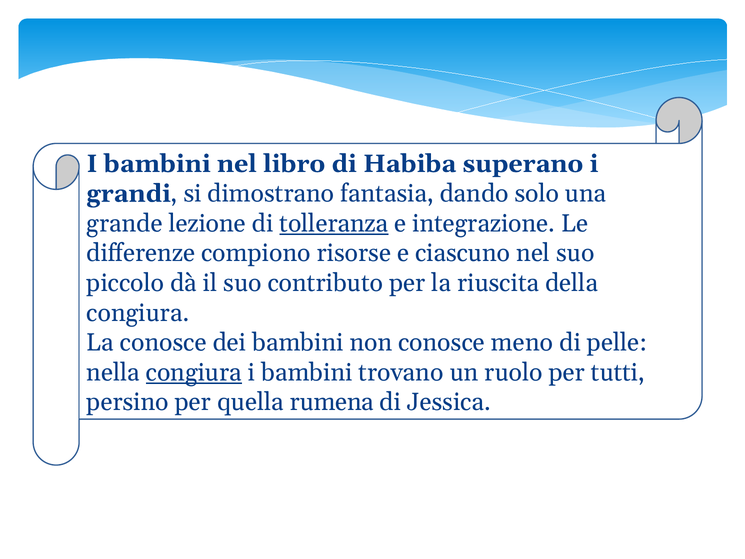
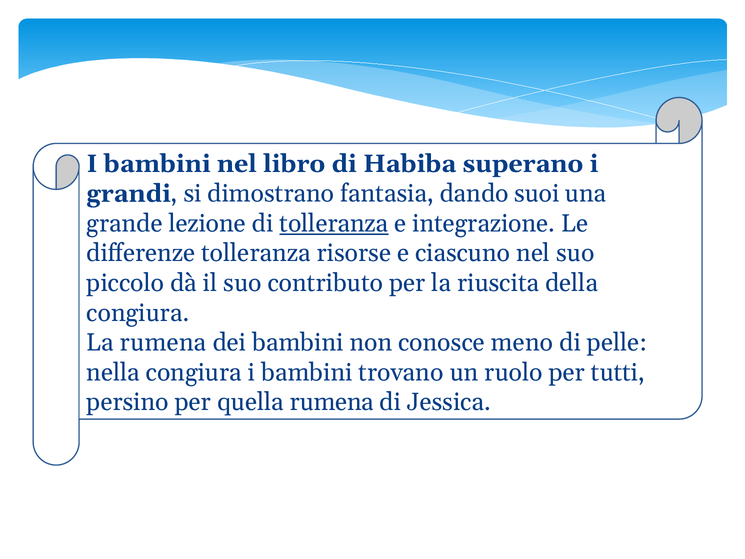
solo: solo -> suoi (537, 193)
differenze compiono: compiono -> tolleranza (256, 253)
La conosce: conosce -> rumena (163, 342)
congiura underline: present -> none (194, 372)
